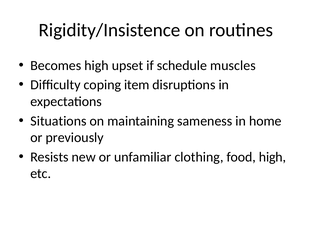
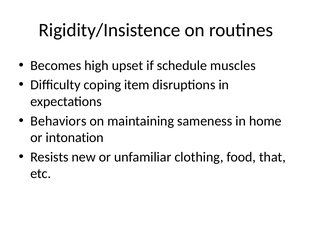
Situations: Situations -> Behaviors (58, 121)
previously: previously -> intonation (75, 138)
food high: high -> that (272, 157)
